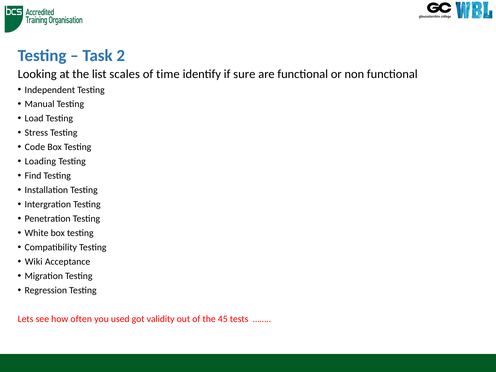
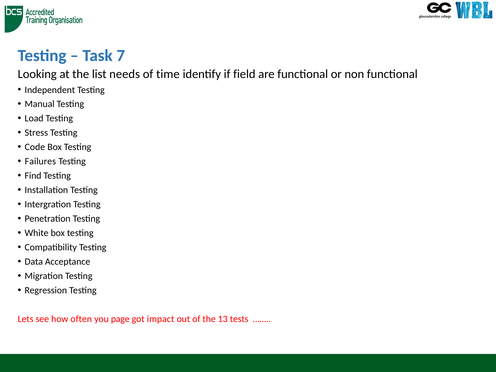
2: 2 -> 7 (121, 56)
scales: scales -> needs (125, 74)
sure: sure -> field (244, 74)
Loading: Loading -> Failures (40, 161)
Wiki: Wiki -> Data (34, 262)
used: used -> page (120, 319)
validity: validity -> impact (161, 319)
45: 45 -> 13 (223, 319)
